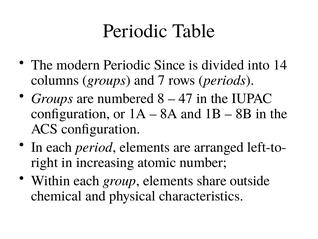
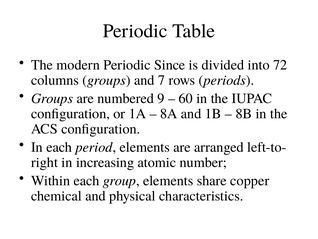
14: 14 -> 72 (280, 65)
8: 8 -> 9 (161, 98)
47: 47 -> 60 (186, 98)
outside: outside -> copper (250, 180)
